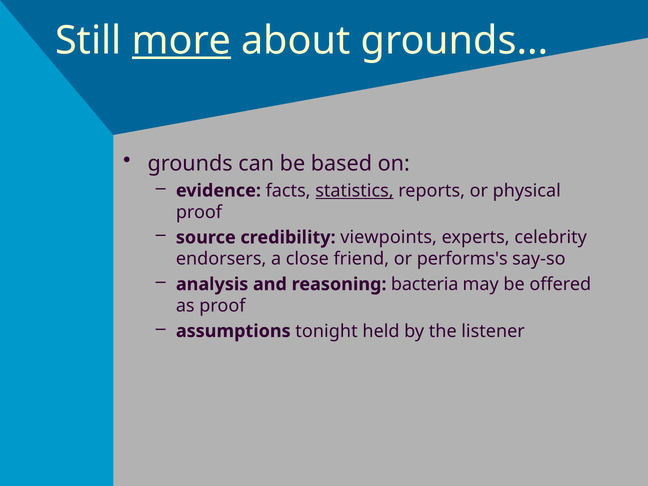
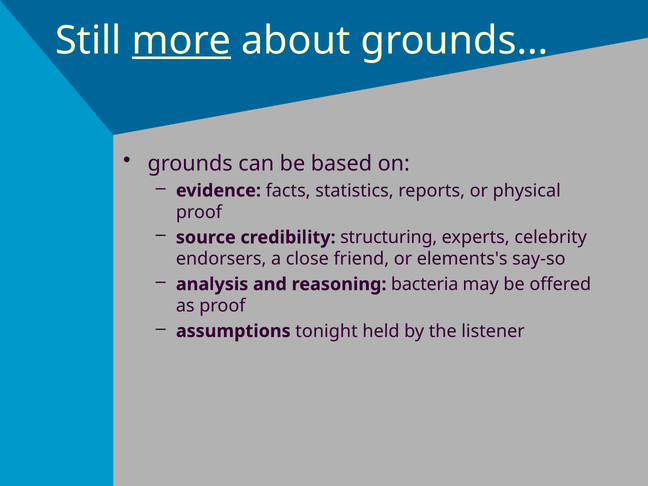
statistics underline: present -> none (354, 191)
viewpoints: viewpoints -> structuring (389, 237)
performs's: performs's -> elements's (462, 259)
